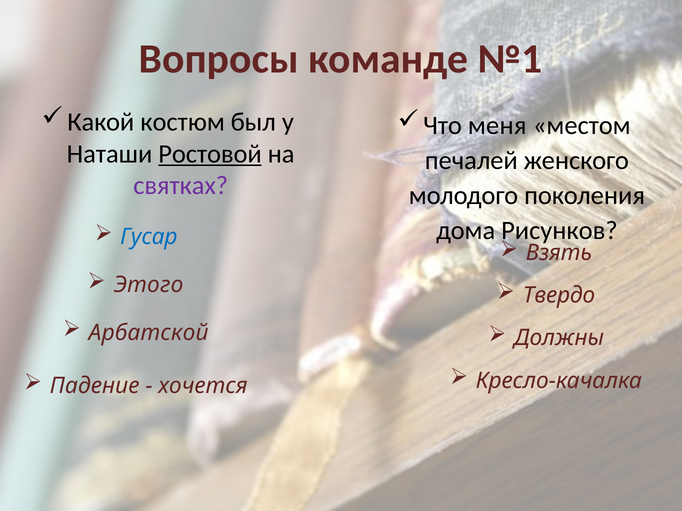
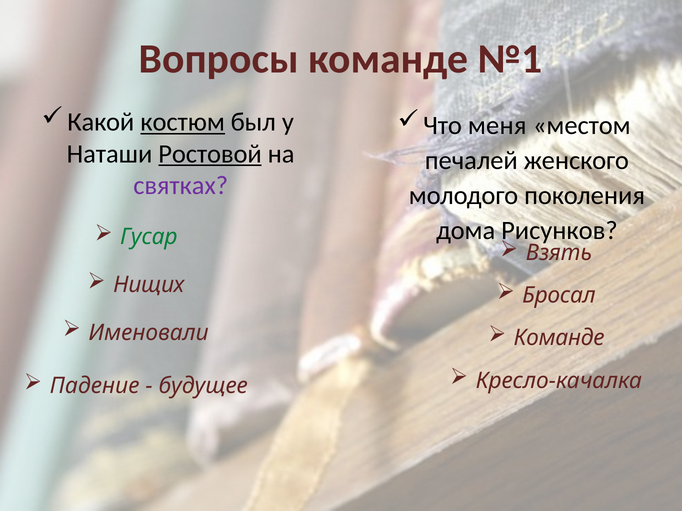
костюм underline: none -> present (183, 122)
Гусар colour: blue -> green (149, 237)
Этого: Этого -> Нищих (149, 285)
Твердо: Твердо -> Бросал (559, 296)
Арбатской: Арбатской -> Именовали (149, 333)
Должны: Должны -> Команде (559, 338)
хочется: хочется -> будущее (203, 386)
